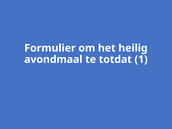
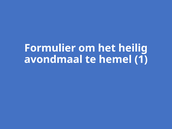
totdat: totdat -> hemel (115, 59)
